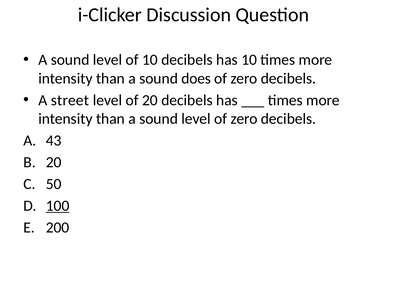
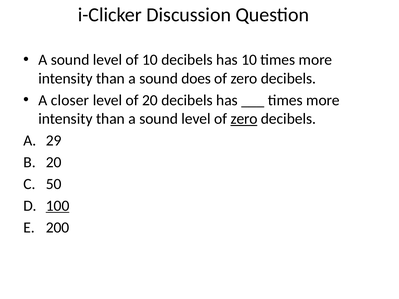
street: street -> closer (70, 100)
zero underline: none -> present (244, 119)
43: 43 -> 29 (54, 141)
